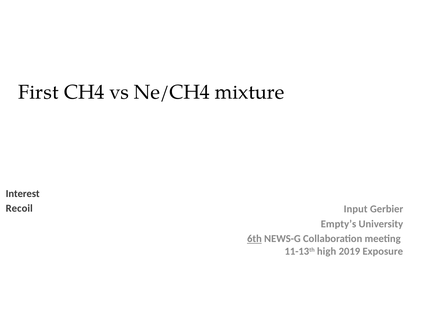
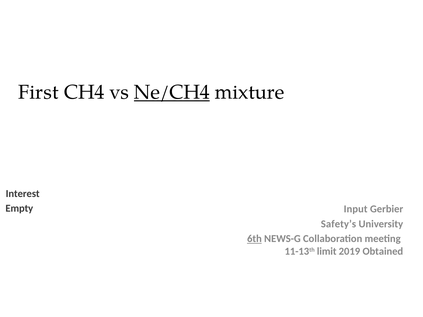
Ne/CH4 underline: none -> present (172, 92)
Recoil: Recoil -> Empty (19, 209)
Empty’s: Empty’s -> Safety’s (338, 224)
high: high -> limit (327, 252)
Exposure: Exposure -> Obtained (383, 252)
